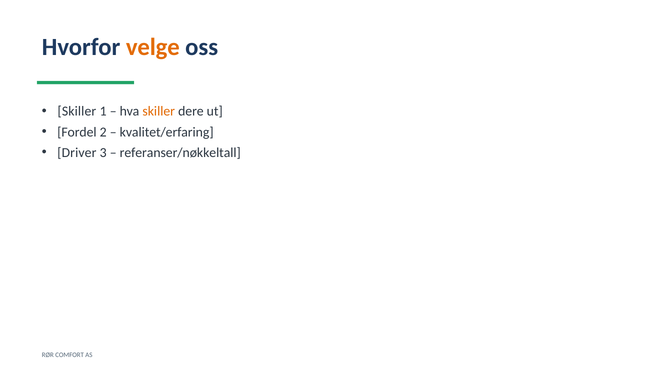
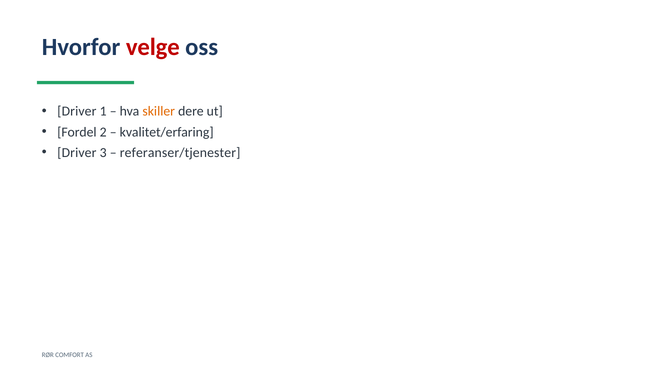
velge colour: orange -> red (153, 47)
Skiller: Skiller -> Driver (77, 111)
referanser/nøkkeltall: referanser/nøkkeltall -> referanser/tjenester (180, 153)
